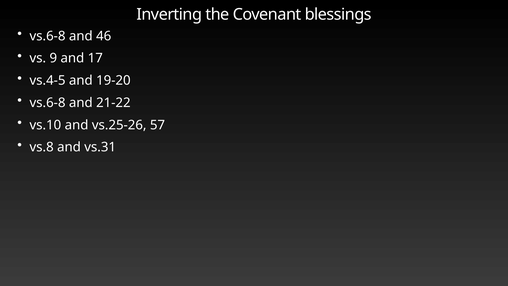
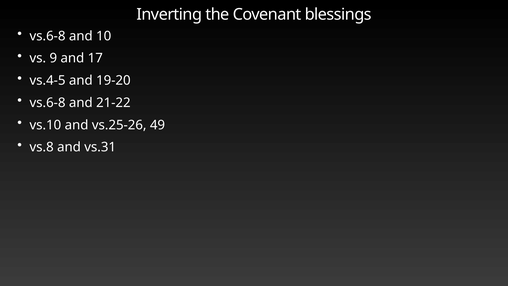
46: 46 -> 10 (104, 36)
57: 57 -> 49 (157, 125)
